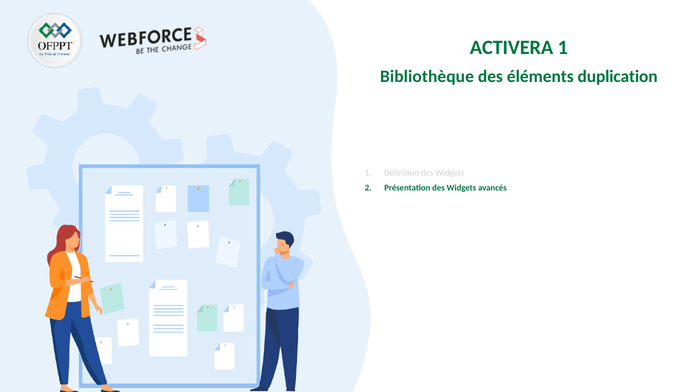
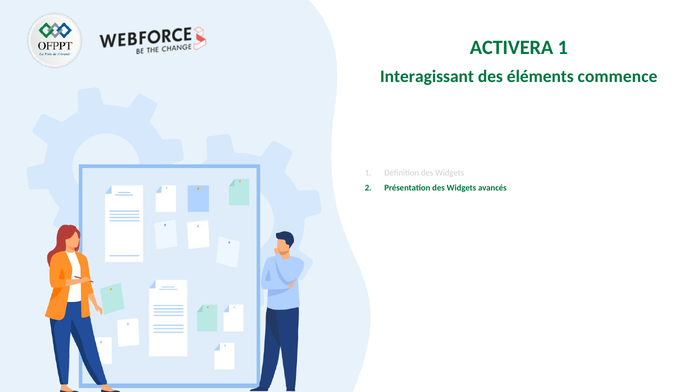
Bibliothèque: Bibliothèque -> Interagissant (427, 76)
duplication: duplication -> commence (618, 76)
